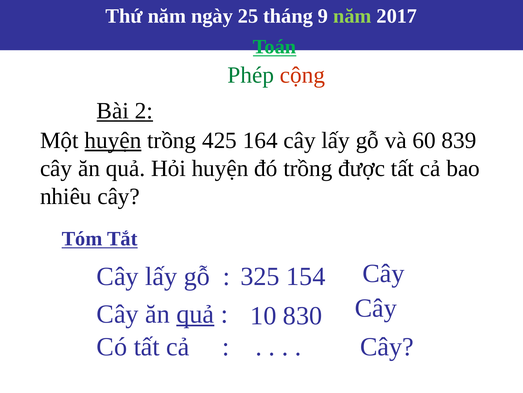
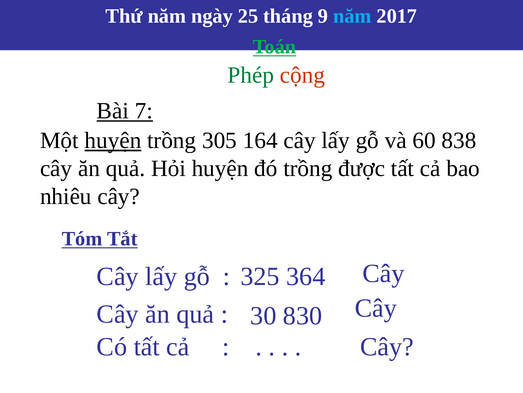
năm colour: light green -> light blue (352, 16)
2: 2 -> 7 (144, 110)
425: 425 -> 305 (220, 140)
839: 839 -> 838 (459, 140)
154: 154 -> 364 (306, 276)
quả underline: present -> none (195, 314)
10: 10 -> 30 (263, 315)
